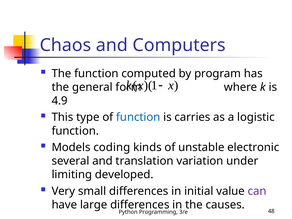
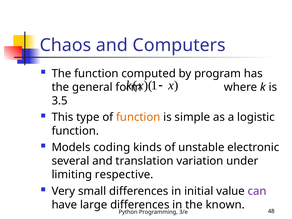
4.9: 4.9 -> 3.5 (60, 101)
function colour: blue -> orange (138, 117)
carries: carries -> simple (192, 117)
developed: developed -> respective (124, 175)
causes: causes -> known (225, 205)
